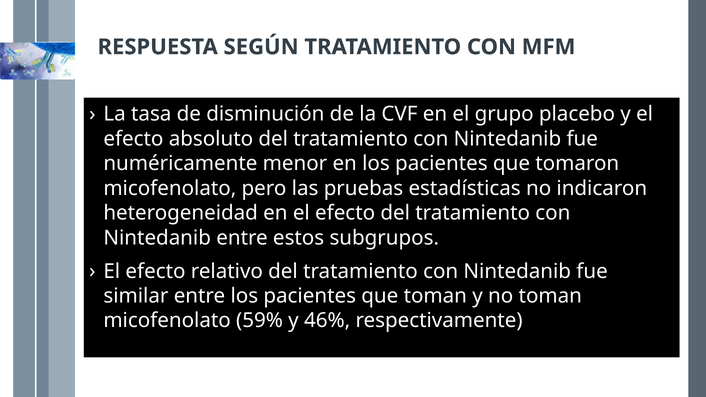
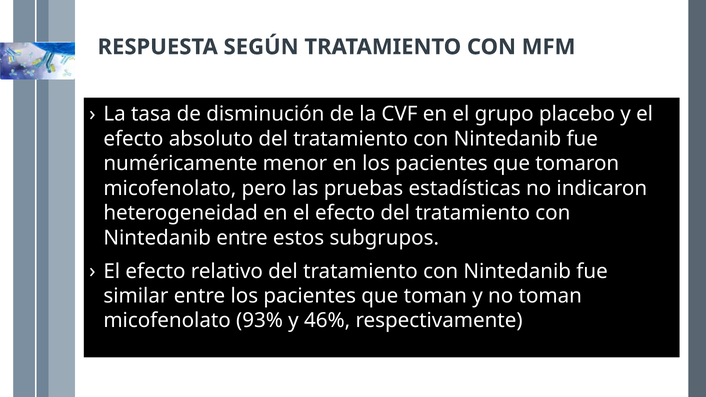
59%: 59% -> 93% (260, 321)
